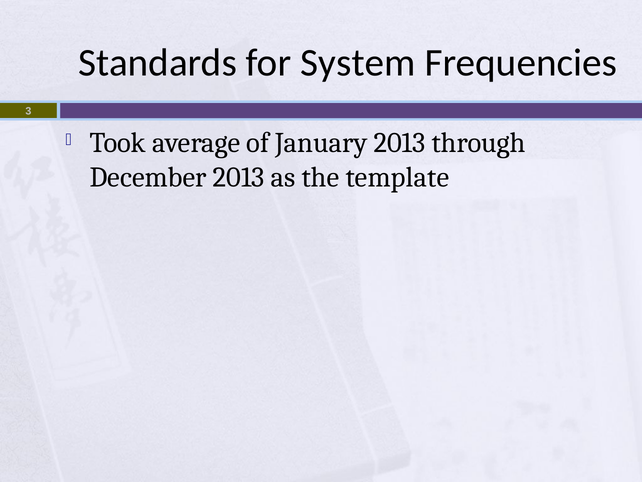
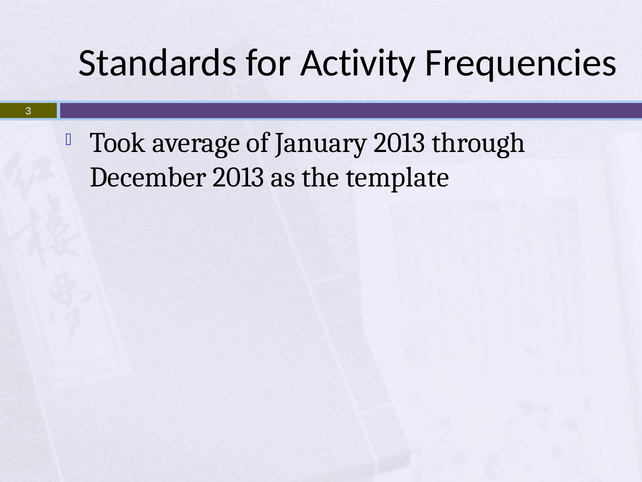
System: System -> Activity (358, 63)
